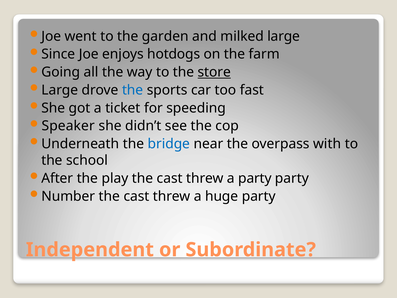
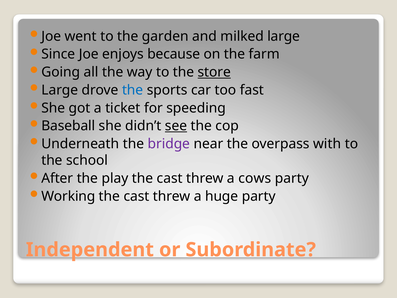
hotdogs: hotdogs -> because (174, 54)
Speaker: Speaker -> Baseball (68, 126)
see underline: none -> present (176, 126)
bridge colour: blue -> purple (169, 144)
a party: party -> cows (255, 178)
Number: Number -> Working (68, 196)
